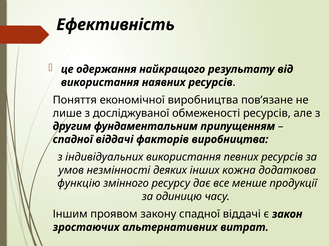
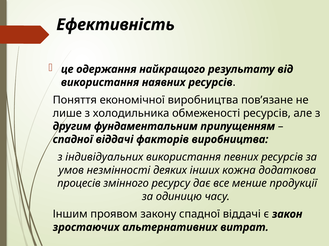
досліджуваної: досліджуваної -> холодильника (131, 114)
функцію: функцію -> процесів (79, 184)
